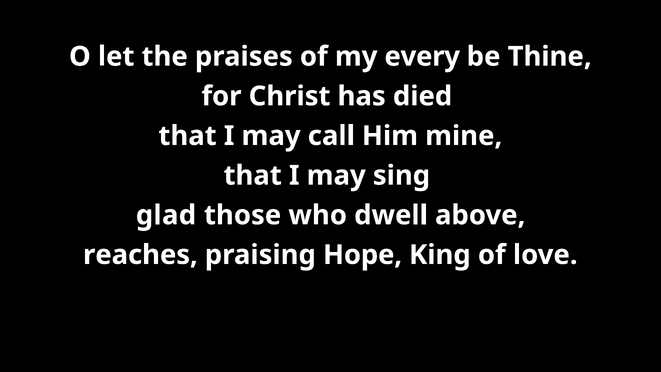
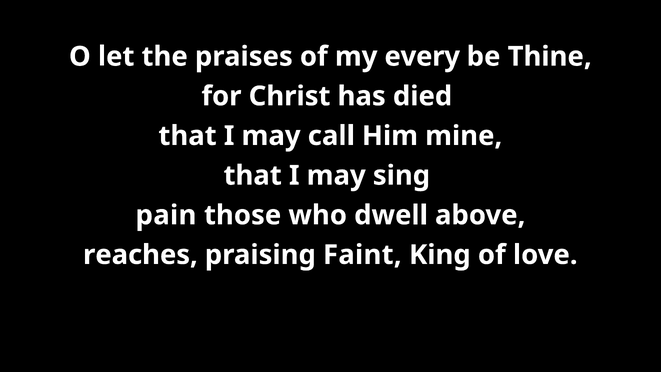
glad: glad -> pain (166, 215)
Hope: Hope -> Faint (362, 255)
